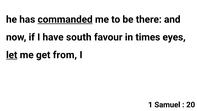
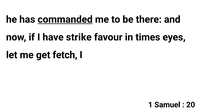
south: south -> strike (79, 37)
let underline: present -> none (12, 55)
from: from -> fetch (65, 55)
